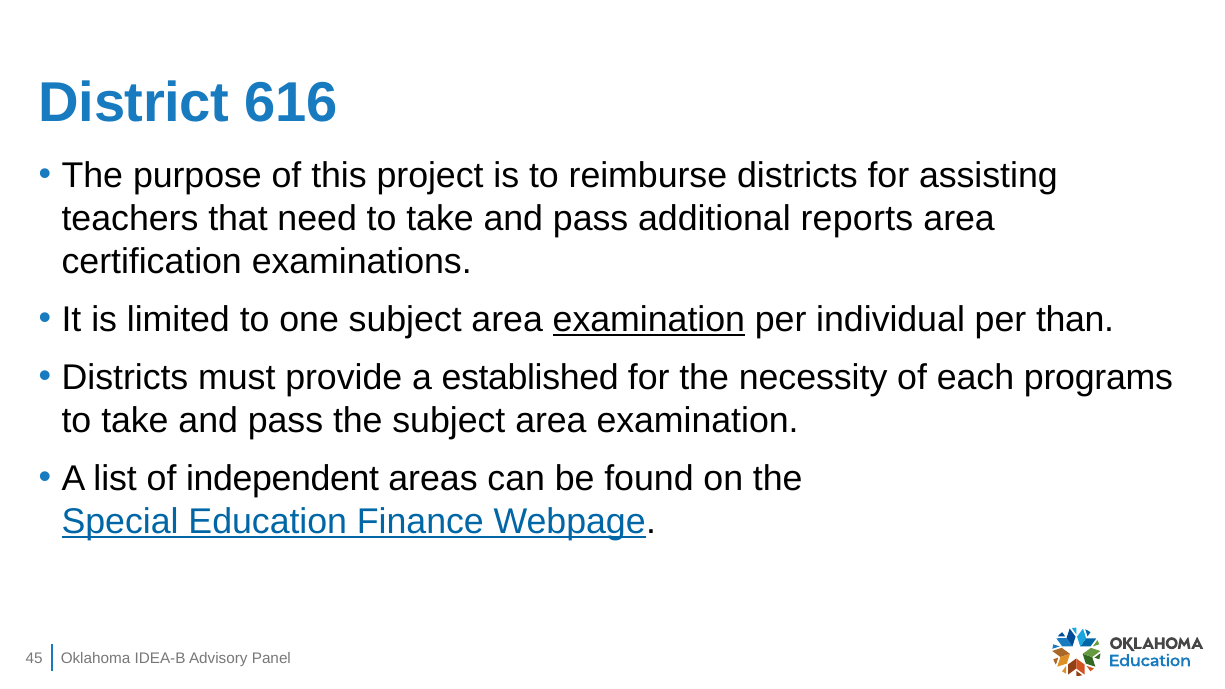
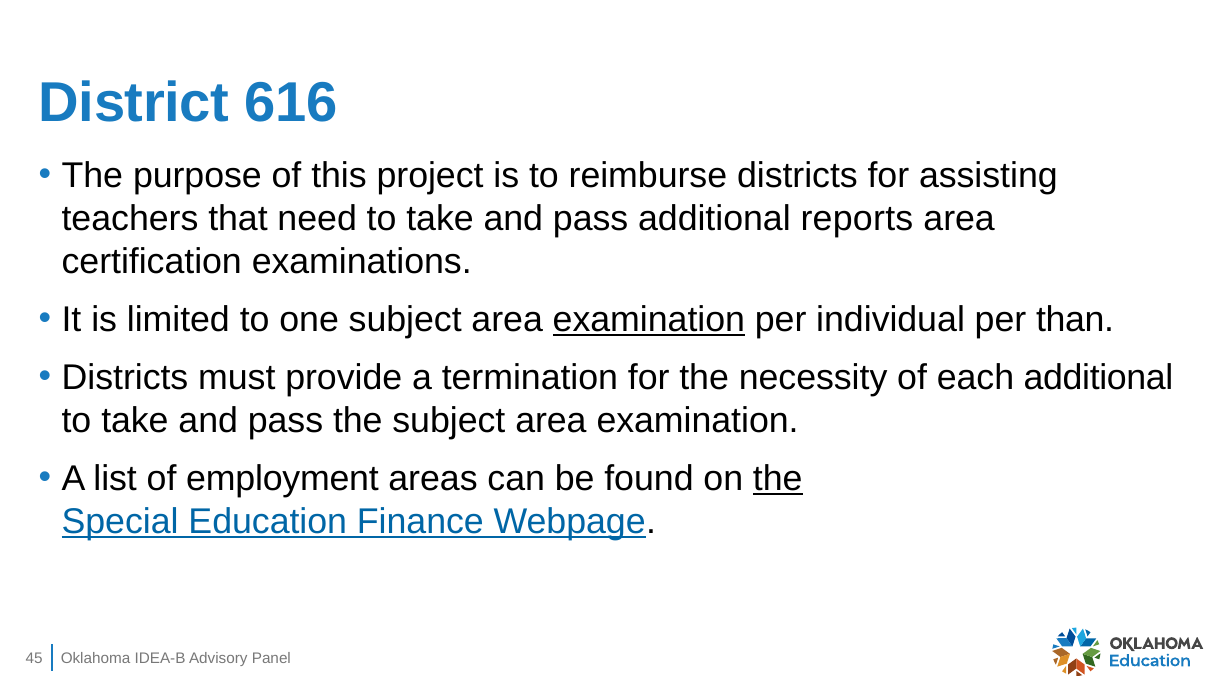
established: established -> termination (530, 378)
each programs: programs -> additional (1099, 378)
independent: independent -> employment (283, 479)
the underline: none -> present (778, 479)
